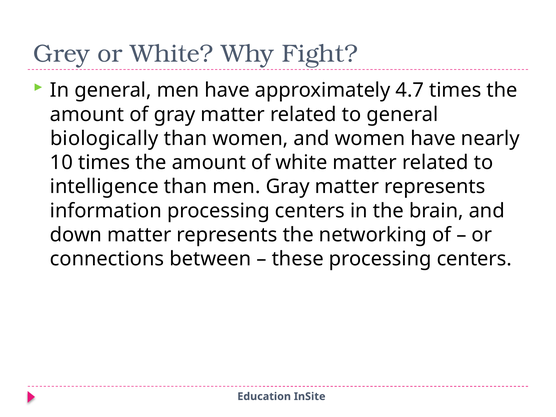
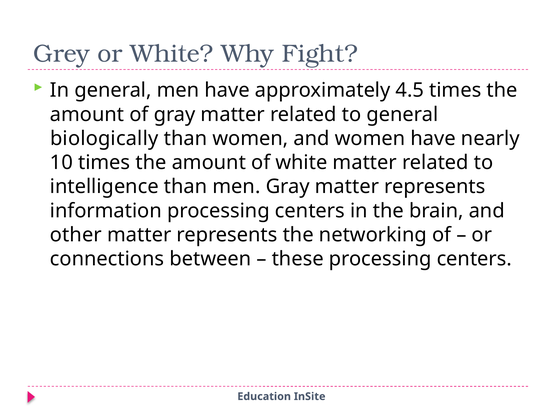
4.7: 4.7 -> 4.5 (410, 90)
down: down -> other (76, 235)
